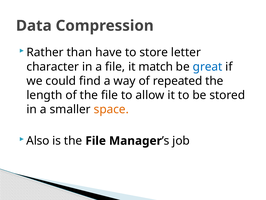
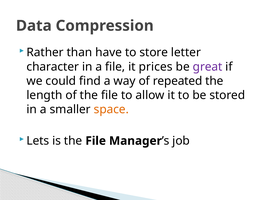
match: match -> prices (156, 67)
great colour: blue -> purple (208, 67)
Also: Also -> Lets (38, 140)
